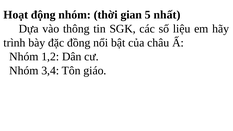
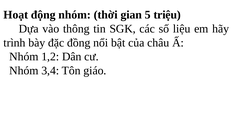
nhất: nhất -> triệu (167, 15)
